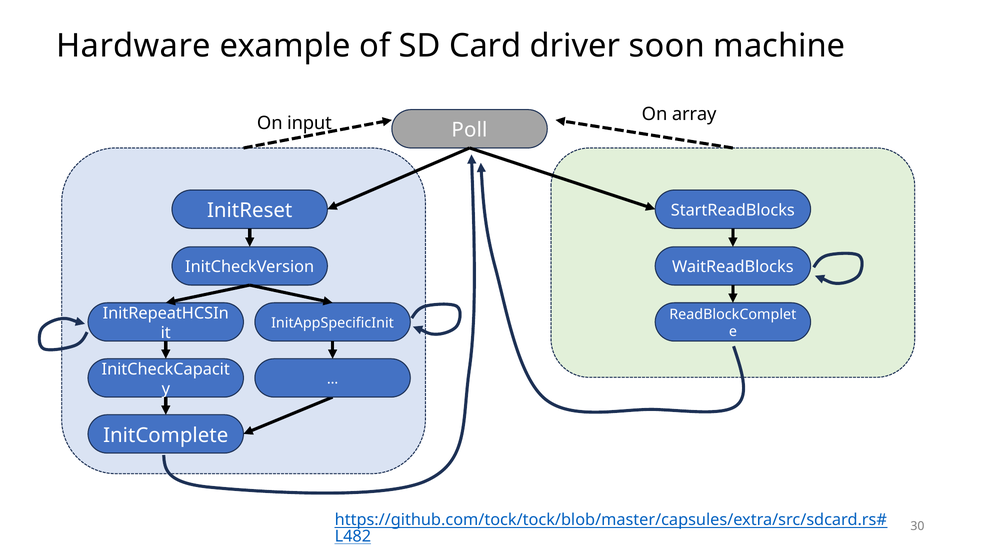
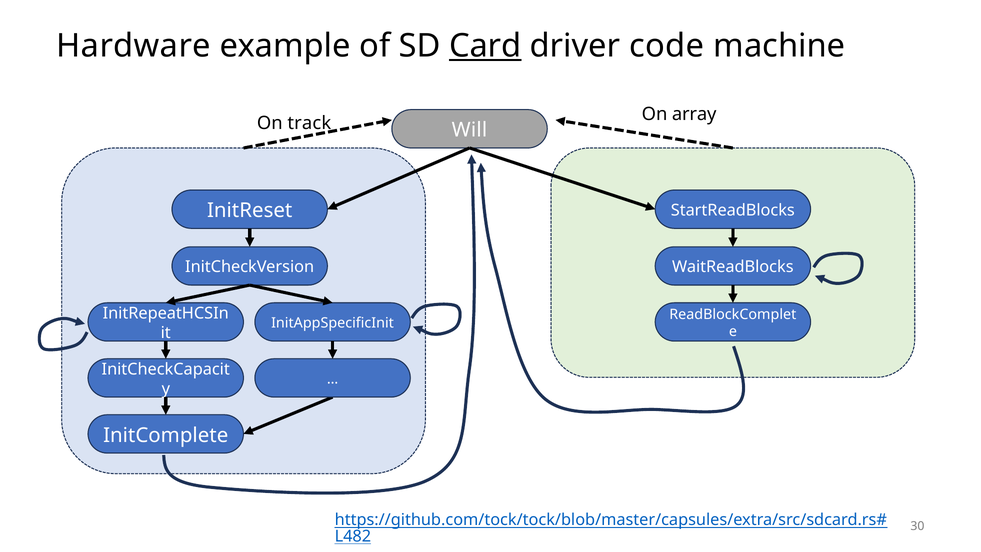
Card underline: none -> present (485, 46)
soon: soon -> code (667, 46)
input: input -> track (309, 123)
Poll: Poll -> Will (469, 130)
